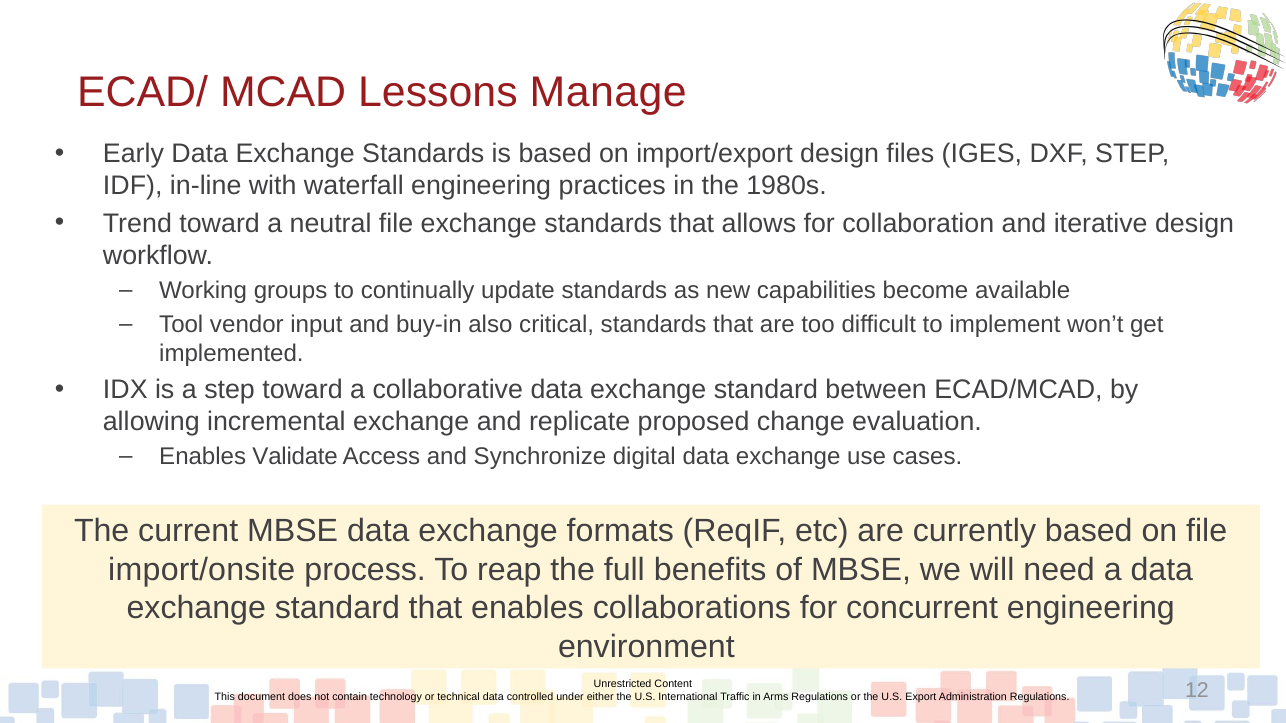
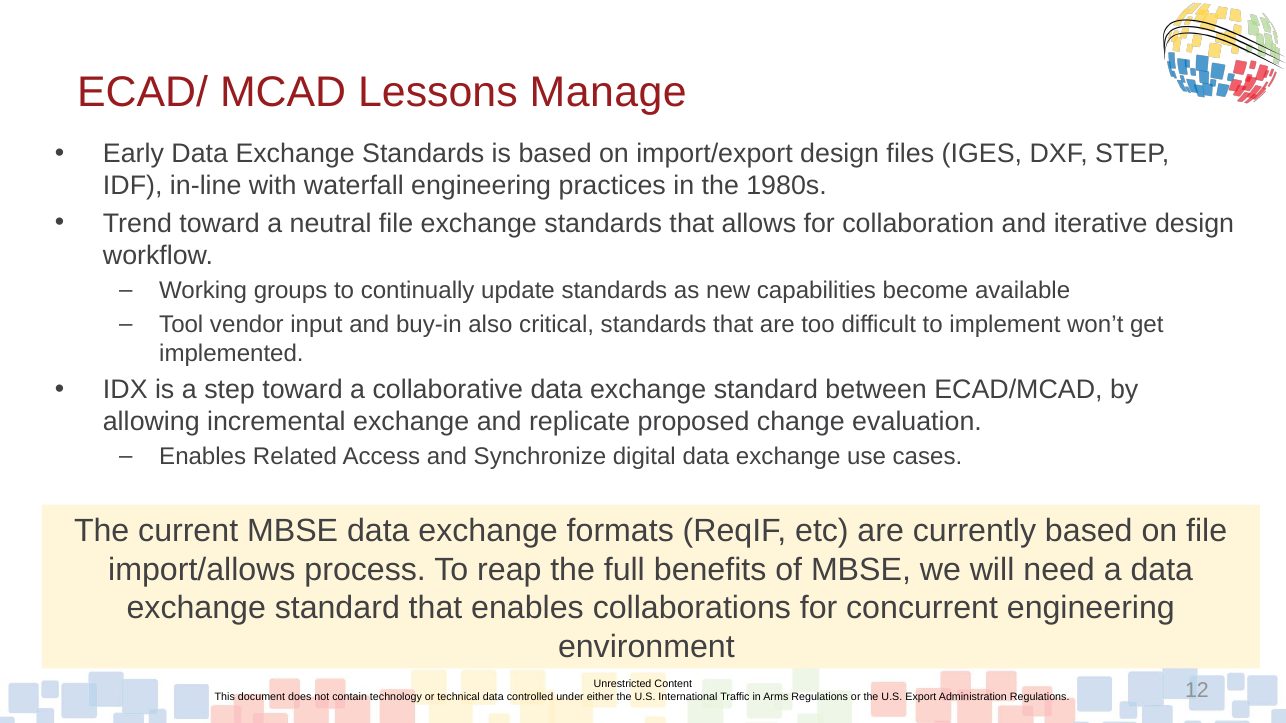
Validate: Validate -> Related (295, 457)
import/onsite: import/onsite -> import/allows (202, 569)
